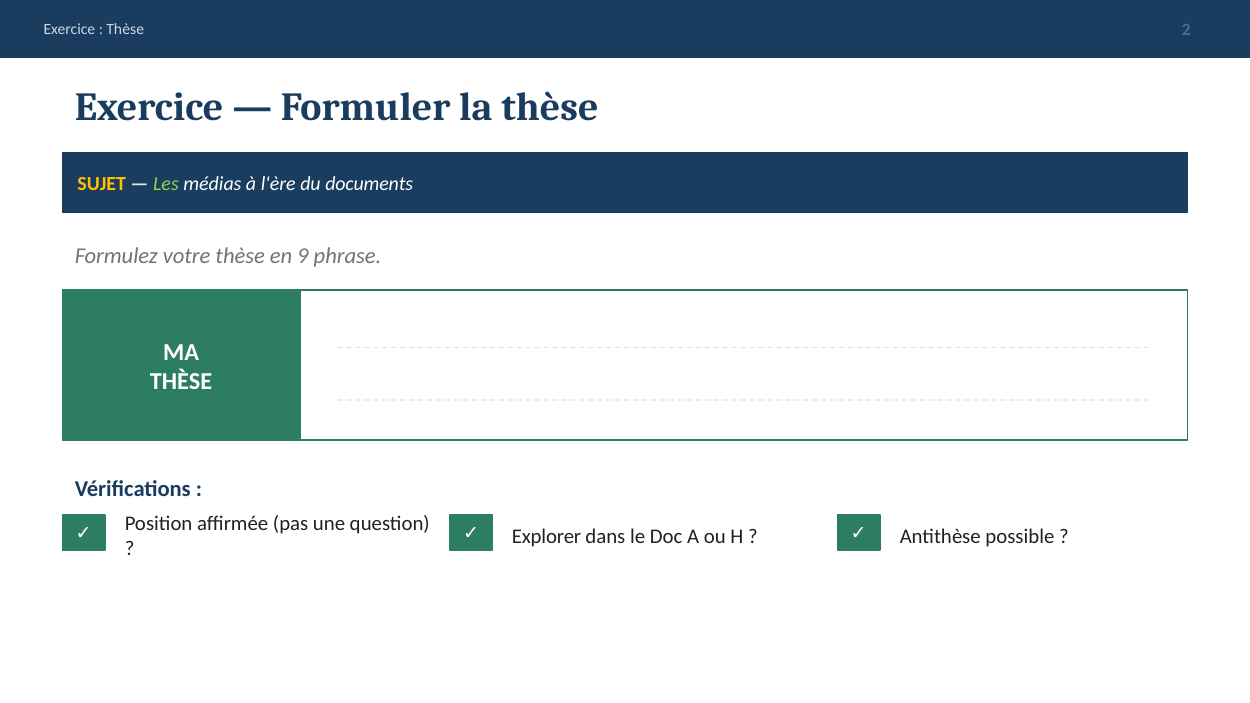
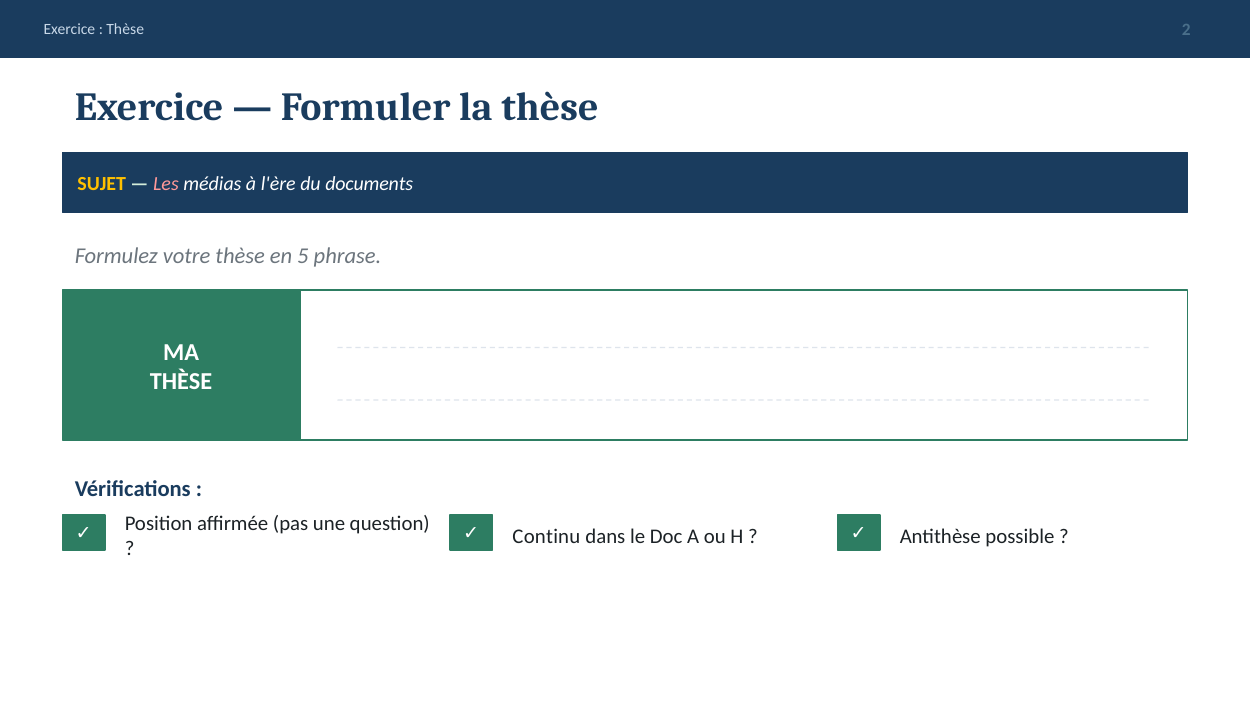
Les colour: light green -> pink (166, 184)
9: 9 -> 5 (303, 257)
Explorer: Explorer -> Continu (546, 536)
